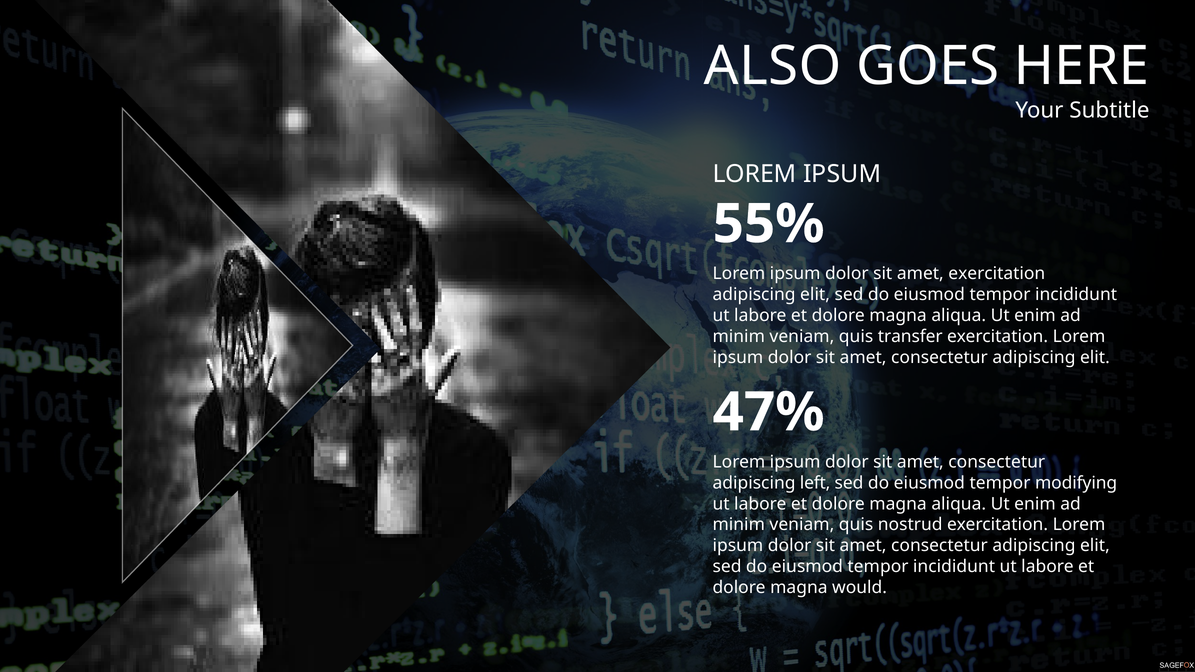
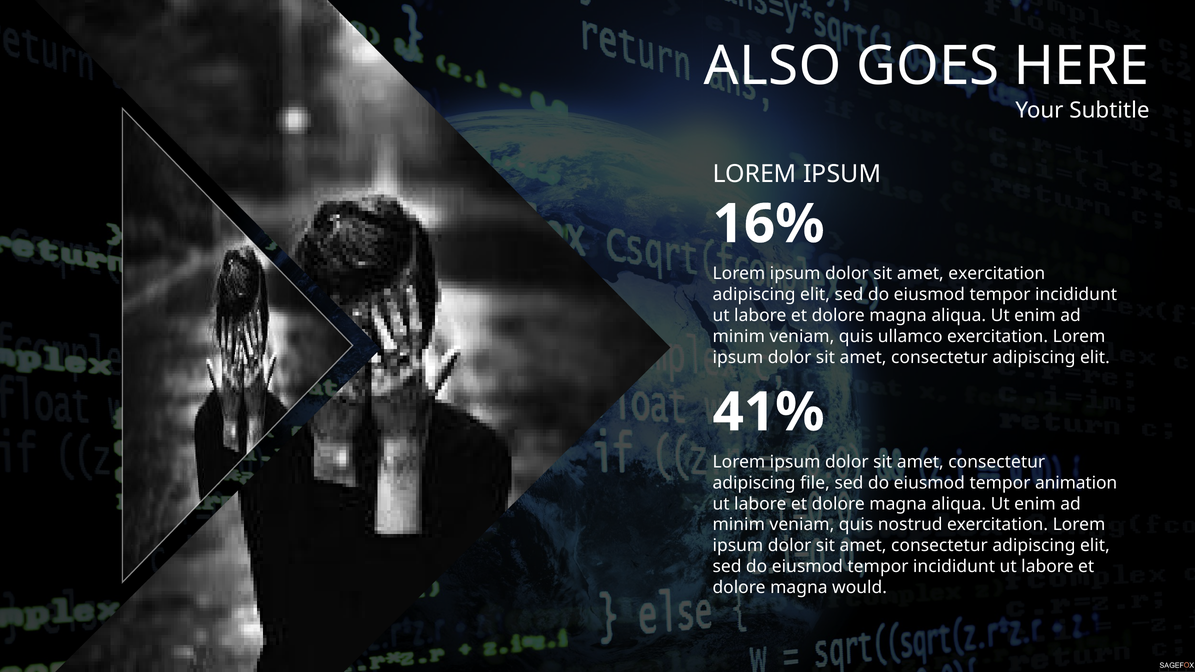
55%: 55% -> 16% (769, 224)
transfer: transfer -> ullamco (910, 337)
47%: 47% -> 41% (769, 412)
left: left -> file (815, 483)
modifying: modifying -> animation (1076, 483)
